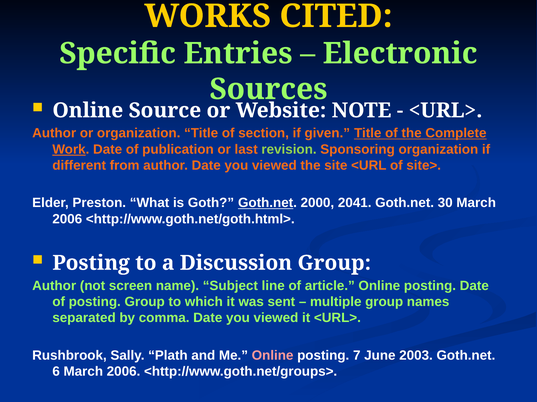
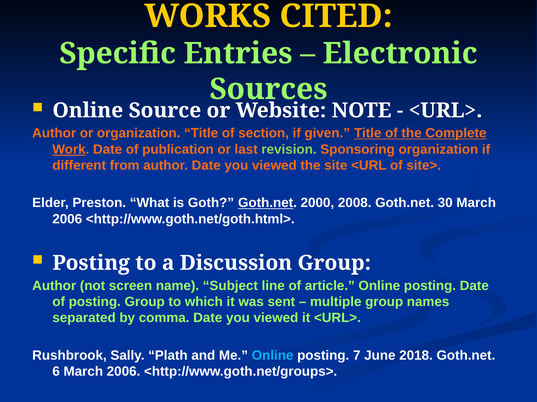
2041: 2041 -> 2008 (355, 203)
Online colour: pink -> light blue (273, 356)
2003: 2003 -> 2018 (416, 356)
